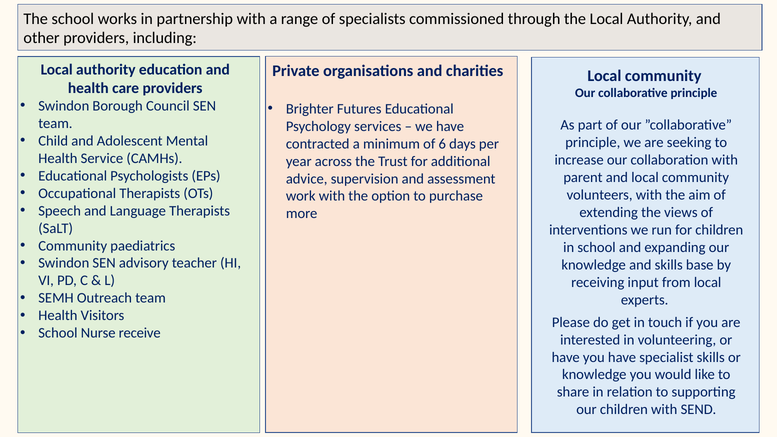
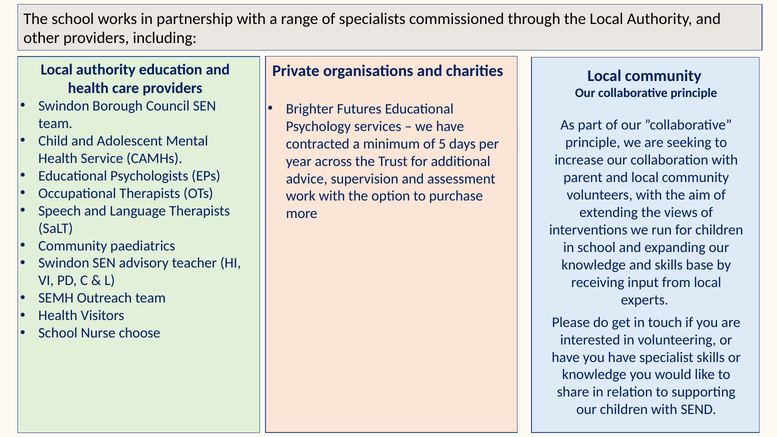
6: 6 -> 5 (442, 144)
receive: receive -> choose (140, 333)
